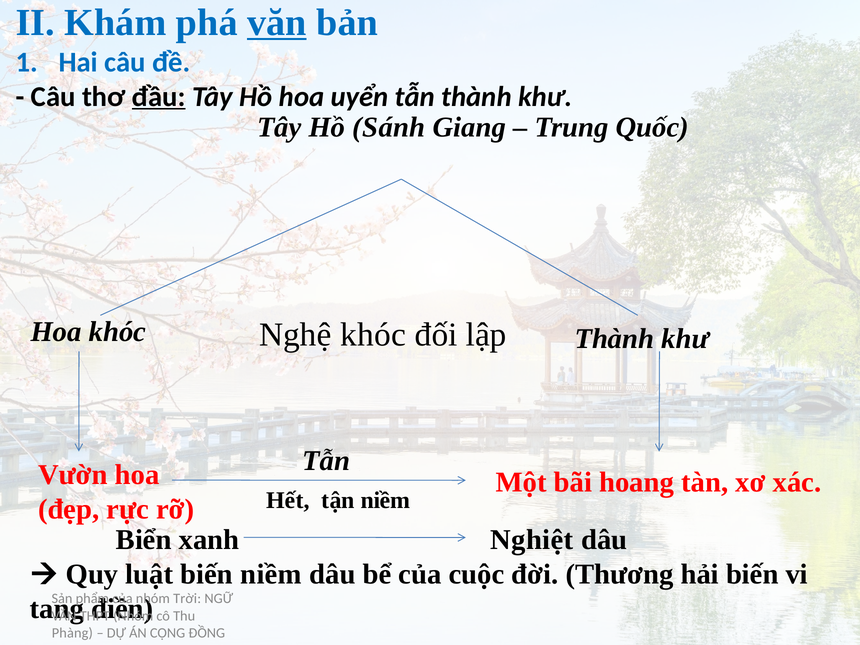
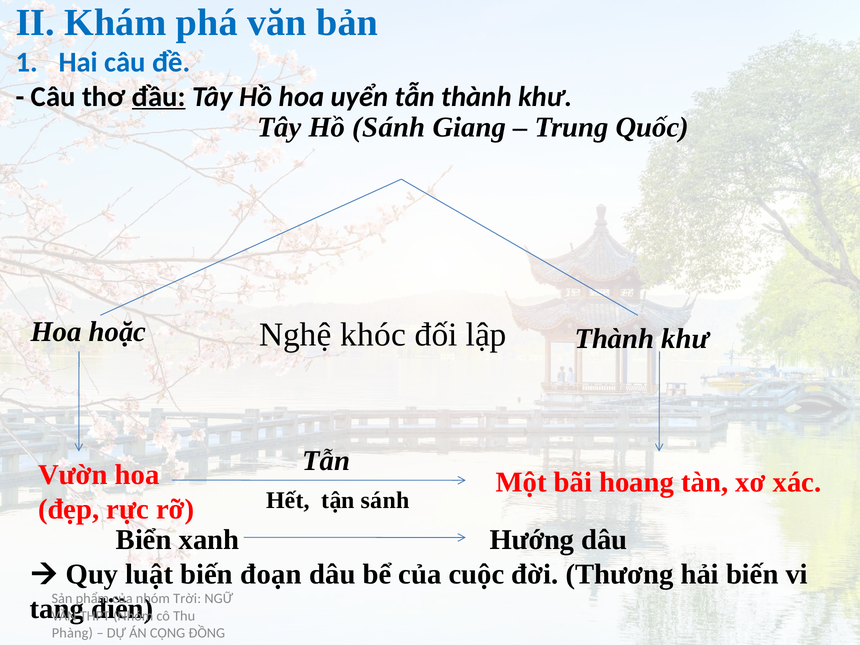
văn underline: present -> none (277, 23)
Hoa khóc: khóc -> hoặc (117, 332)
tận niềm: niềm -> sánh (385, 500)
Nghiệt: Nghiệt -> Hướng (532, 540)
biến niềm: niềm -> đoạn (271, 574)
